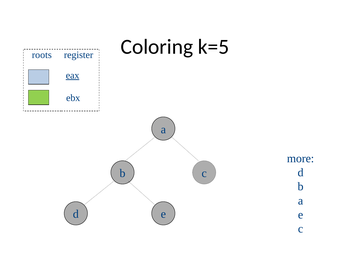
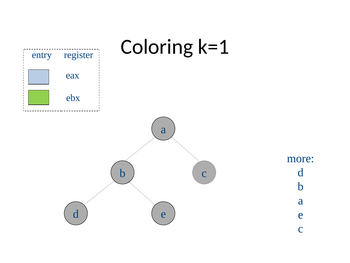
k=5: k=5 -> k=1 (214, 47)
roots: roots -> entry (42, 55)
eax underline: present -> none (73, 75)
